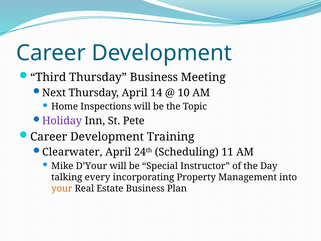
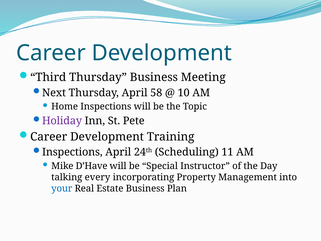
14: 14 -> 58 (156, 93)
Clearwater: Clearwater -> Inspections (72, 152)
D’Your: D’Your -> D’Have (92, 166)
your colour: orange -> blue (62, 188)
